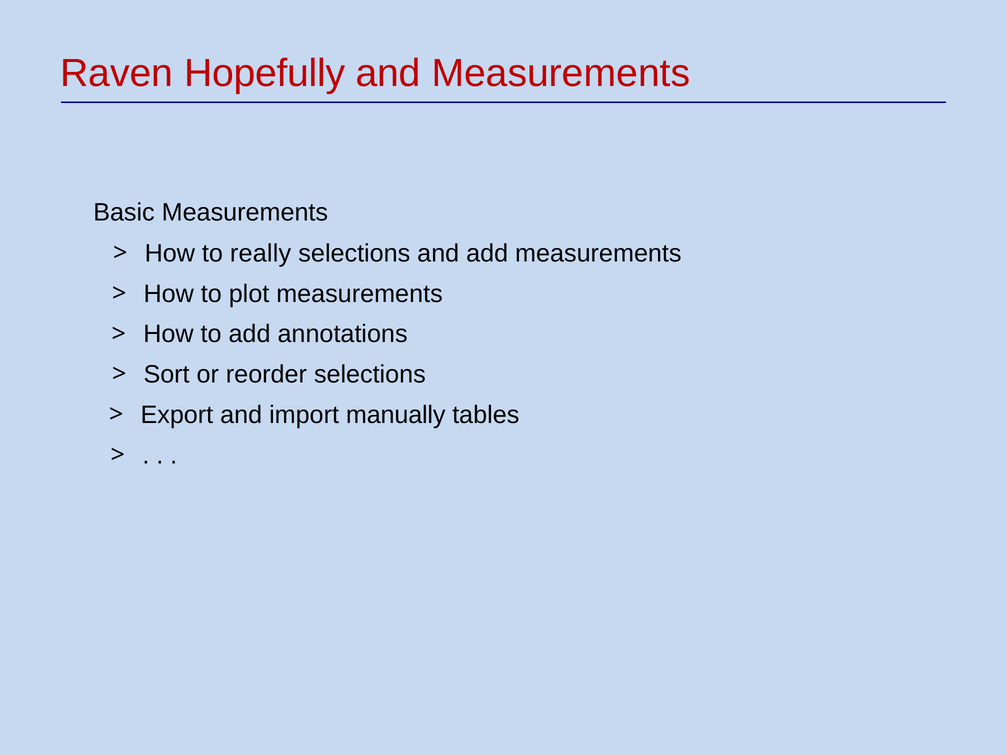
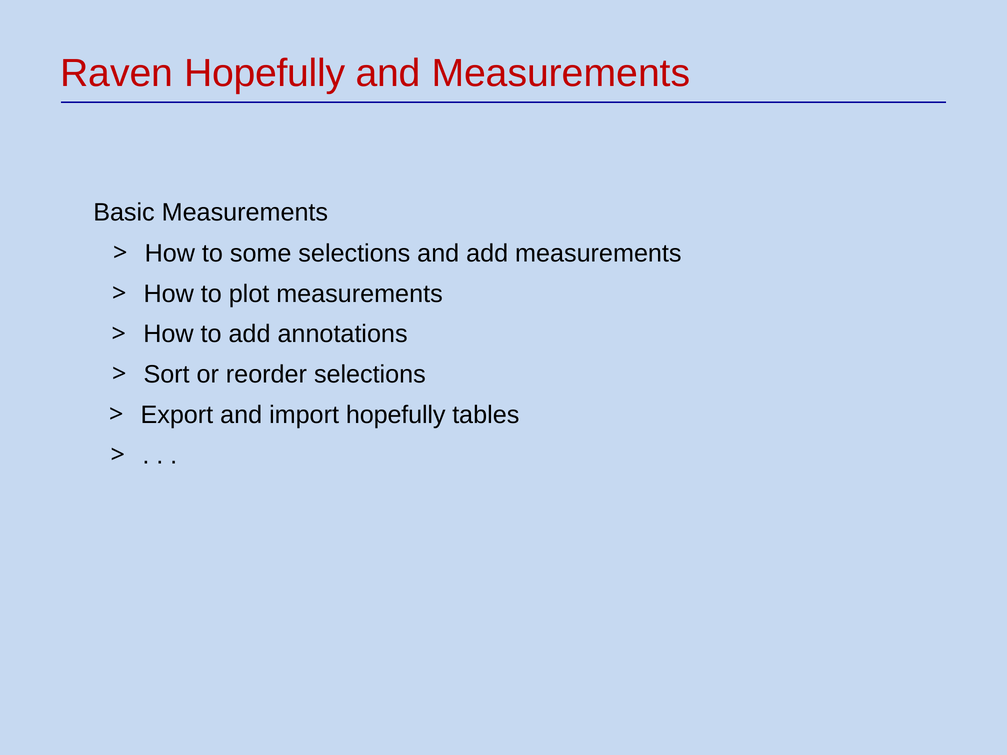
really: really -> some (261, 253)
import manually: manually -> hopefully (396, 415)
